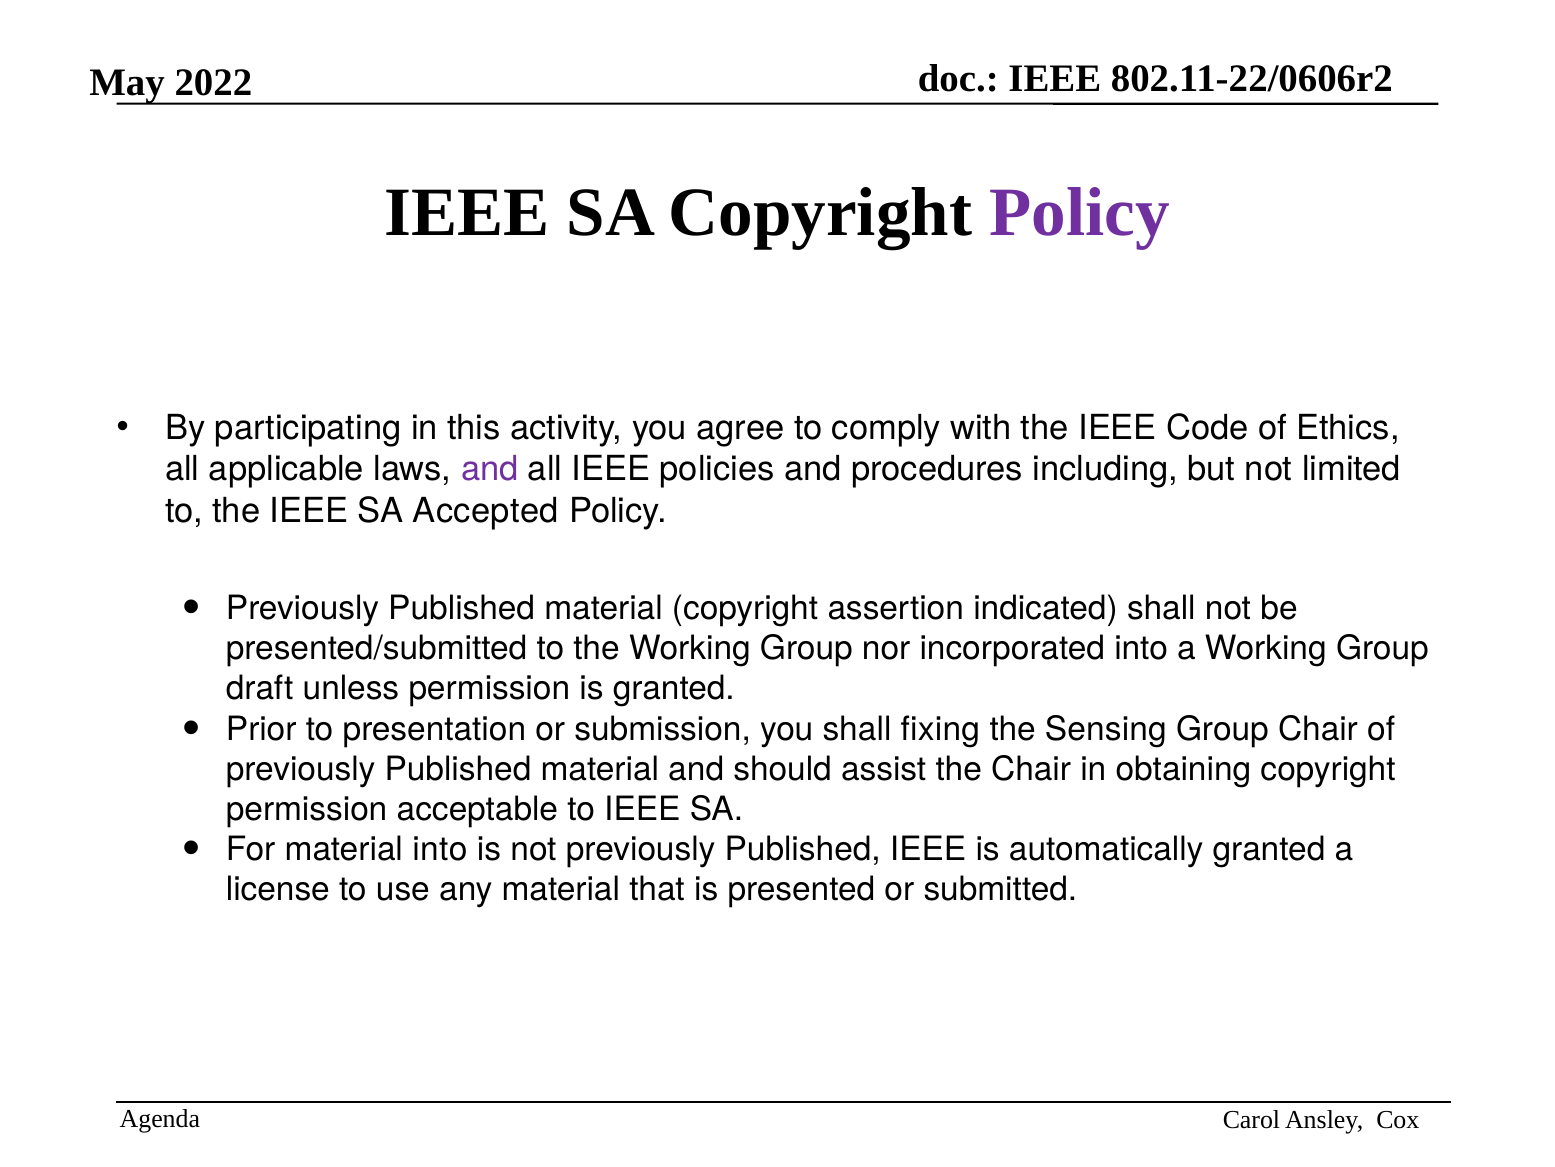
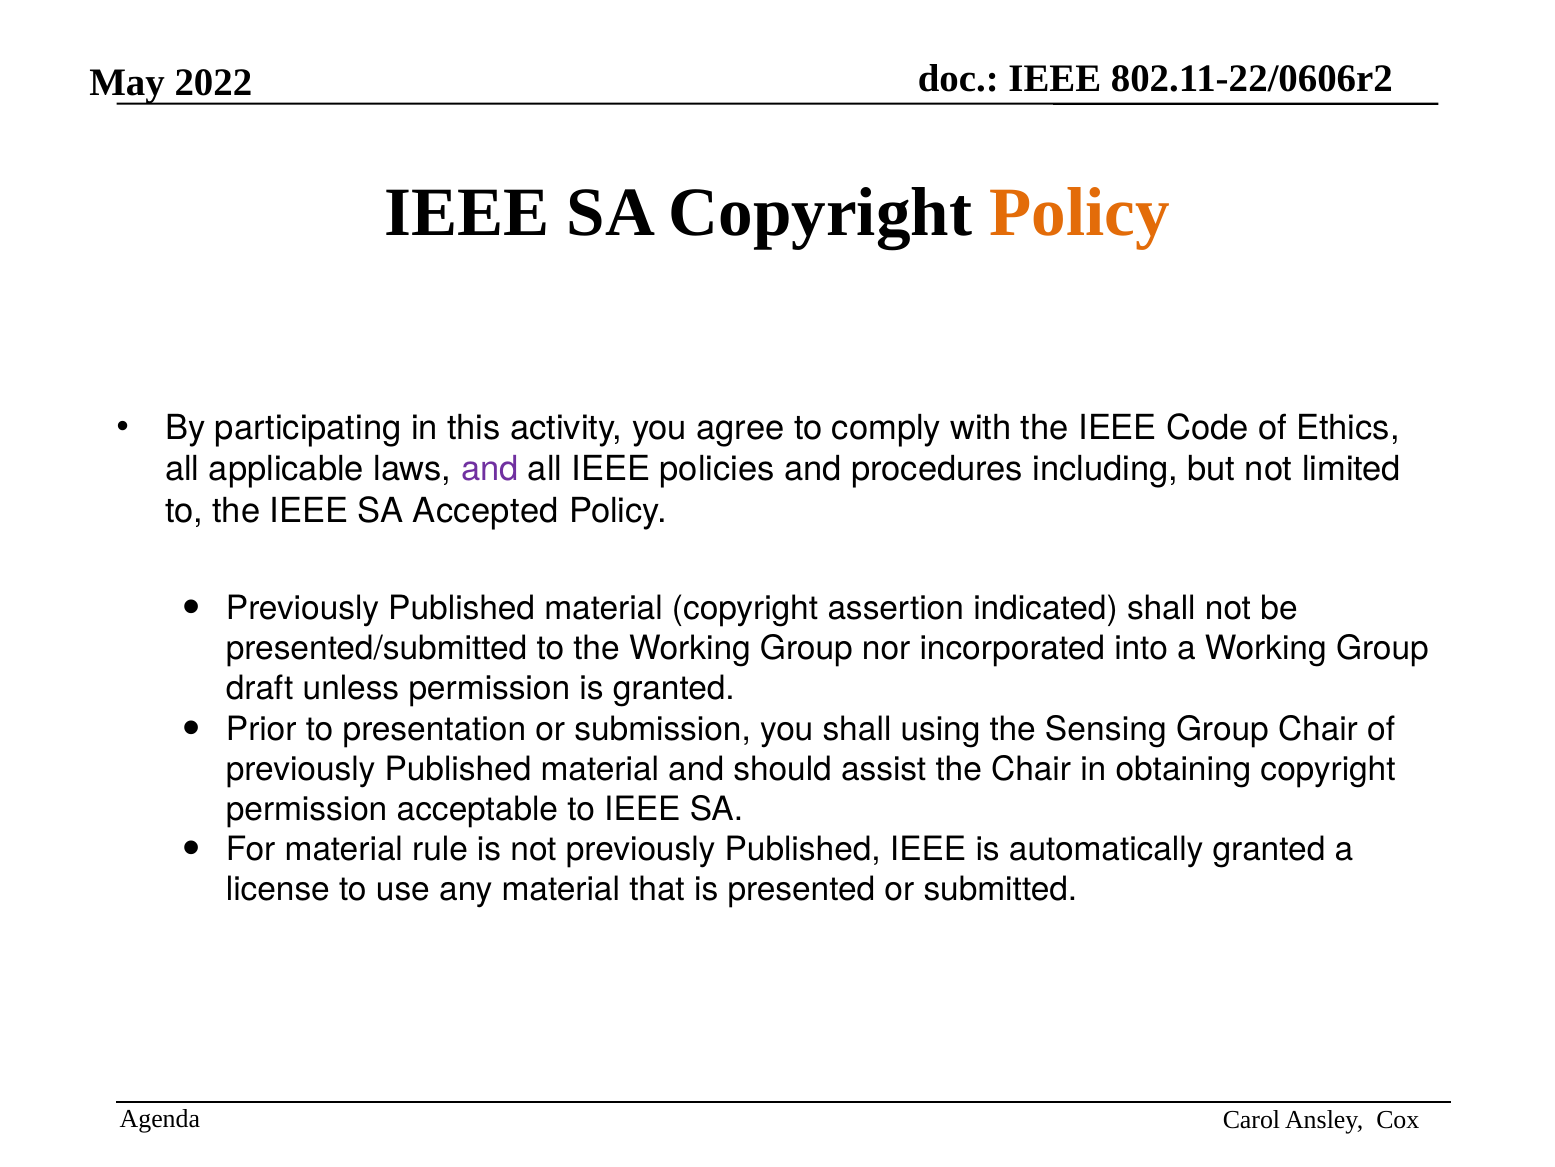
Policy colour: purple -> orange (1079, 212)
fixing: fixing -> using (940, 729)
material into: into -> rule (440, 849)
